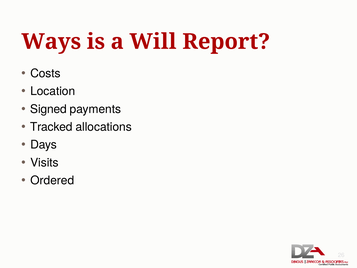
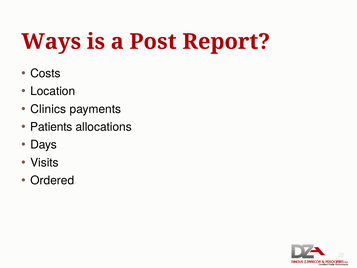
Will: Will -> Post (153, 42)
Signed: Signed -> Clinics (48, 109)
Tracked: Tracked -> Patients (51, 127)
